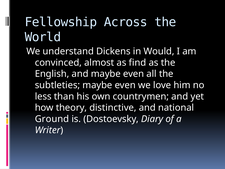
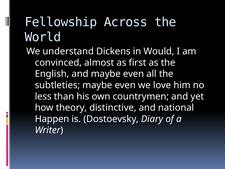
find: find -> first (138, 63)
Ground: Ground -> Happen (52, 119)
